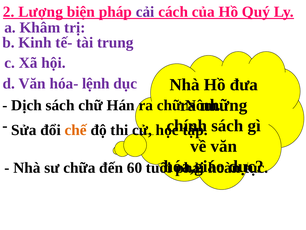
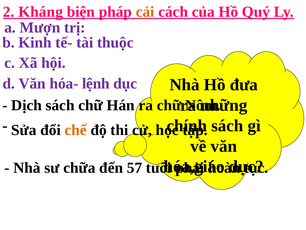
Lượng: Lượng -> Kháng (41, 12)
cải colour: purple -> orange (145, 12)
Khâm: Khâm -> Mượn (40, 28)
trung: trung -> thuộc (115, 43)
60: 60 -> 57 (135, 167)
